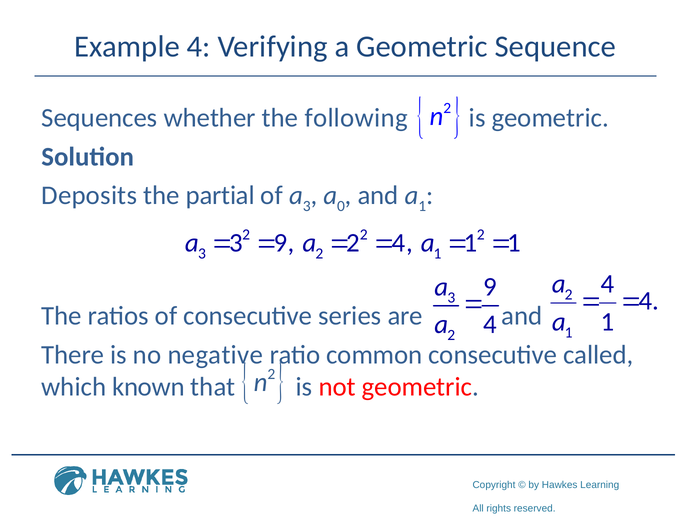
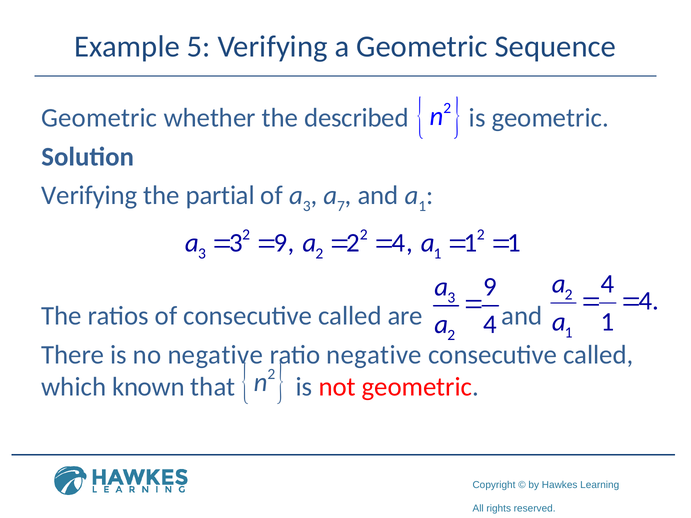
Example 4: 4 -> 5 (199, 46)
Sequences: Sequences -> Geometric (99, 118)
following: following -> described (356, 118)
Deposits: Deposits -> Verifying (89, 196)
0: 0 -> 7 (341, 206)
of consecutive series: series -> called (350, 316)
ratio common: common -> negative (374, 355)
